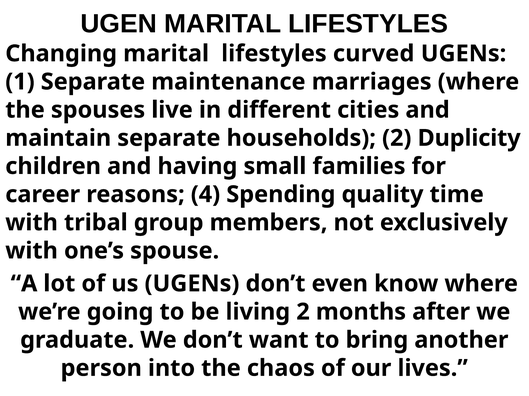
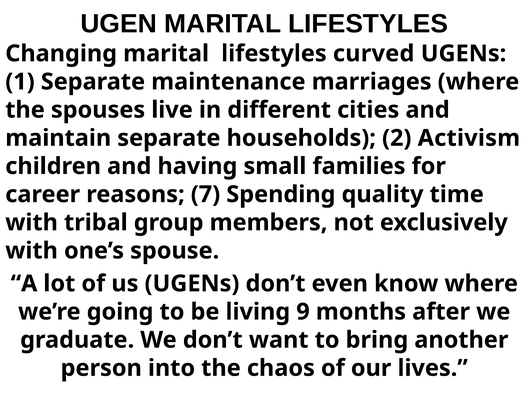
Duplicity: Duplicity -> Activism (469, 138)
4: 4 -> 7 (205, 195)
living 2: 2 -> 9 (303, 312)
